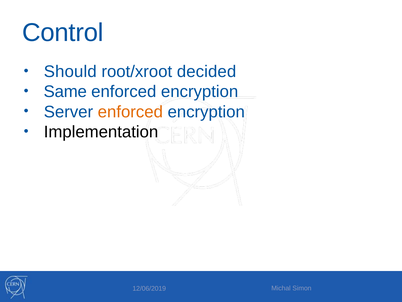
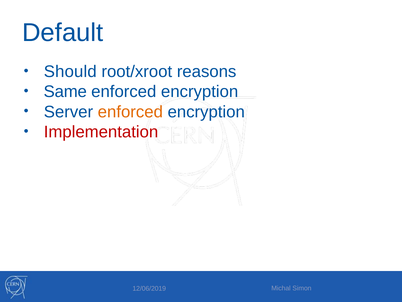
Control: Control -> Default (63, 33)
decided: decided -> reasons (207, 71)
Implementation colour: black -> red (101, 132)
